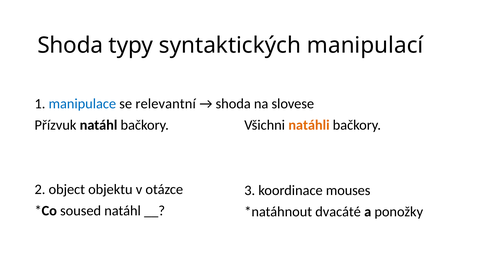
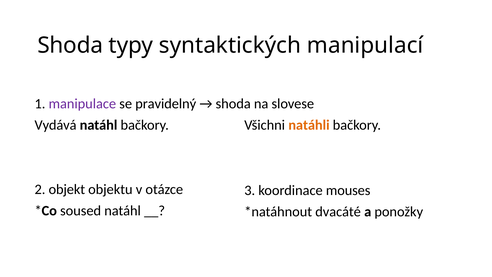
manipulace colour: blue -> purple (82, 104)
relevantní: relevantní -> pravidelný (166, 104)
Přízvuk: Přízvuk -> Vydává (56, 125)
object: object -> objekt (67, 189)
